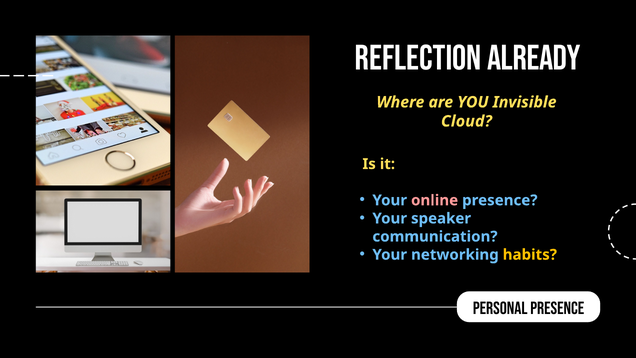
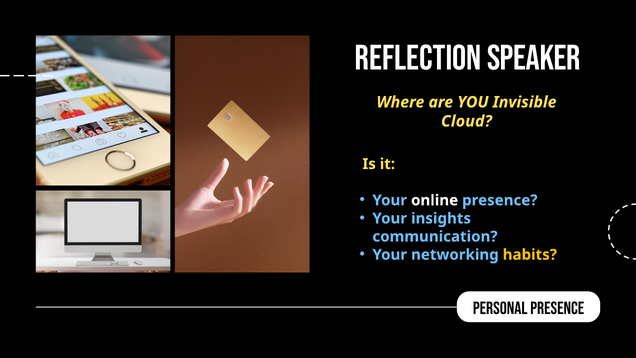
already: already -> speaker (534, 58)
online colour: pink -> white (435, 200)
speaker: speaker -> insights (441, 218)
